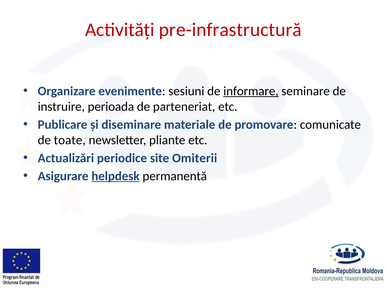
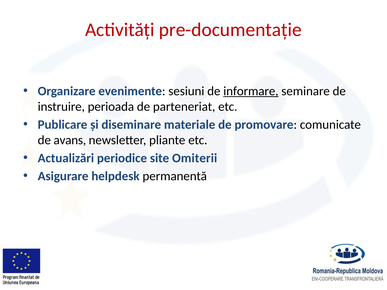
pre-infrastructură: pre-infrastructură -> pre-documentație (230, 30)
toate: toate -> avans (70, 140)
helpdesk underline: present -> none (115, 176)
